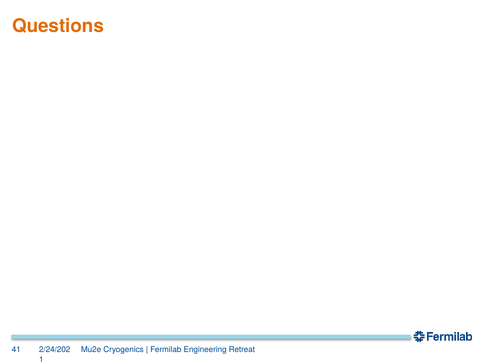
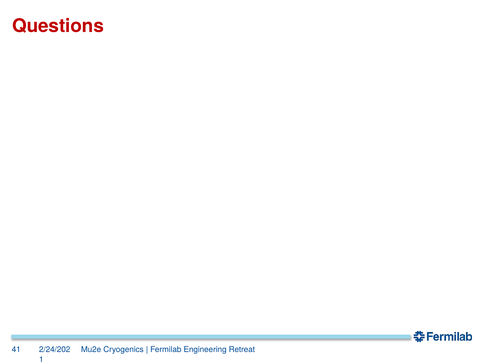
Questions colour: orange -> red (58, 26)
